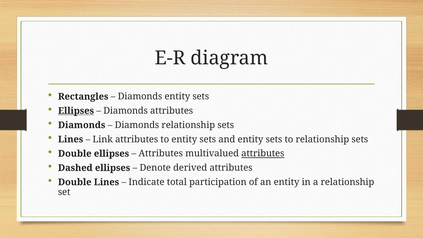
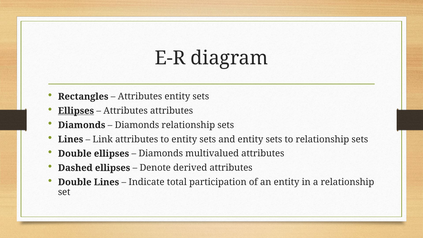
Diamonds: Diamonds -> Attributes (140, 97)
Diamonds: Diamonds -> Attributes (126, 111)
Attributes: Attributes -> Diamonds (161, 154)
attributes underline: present -> none (263, 154)
